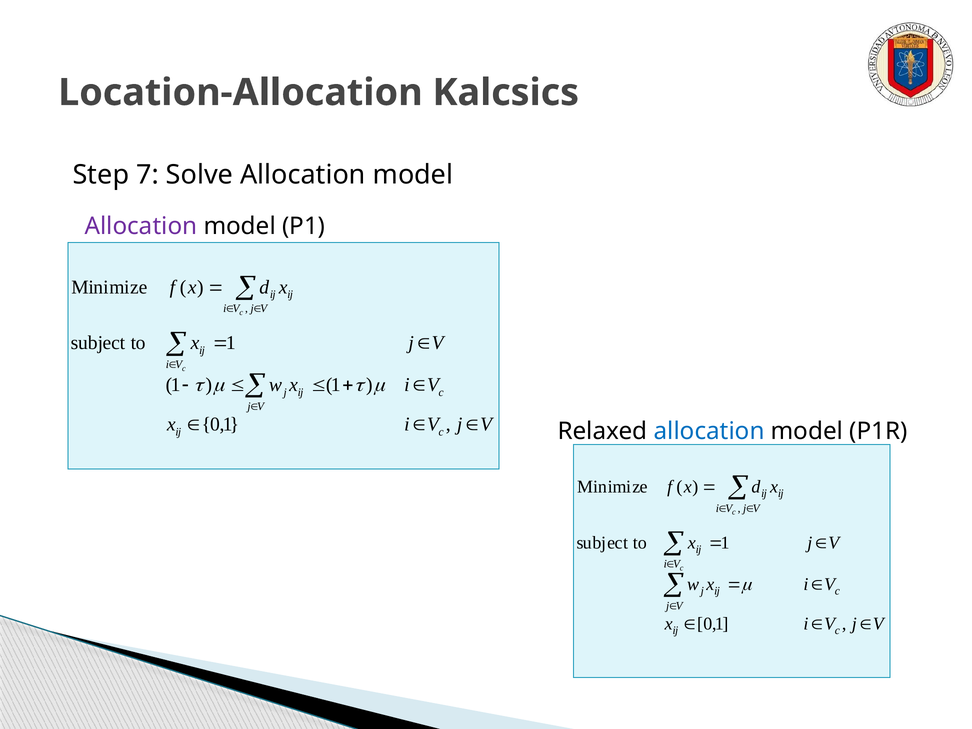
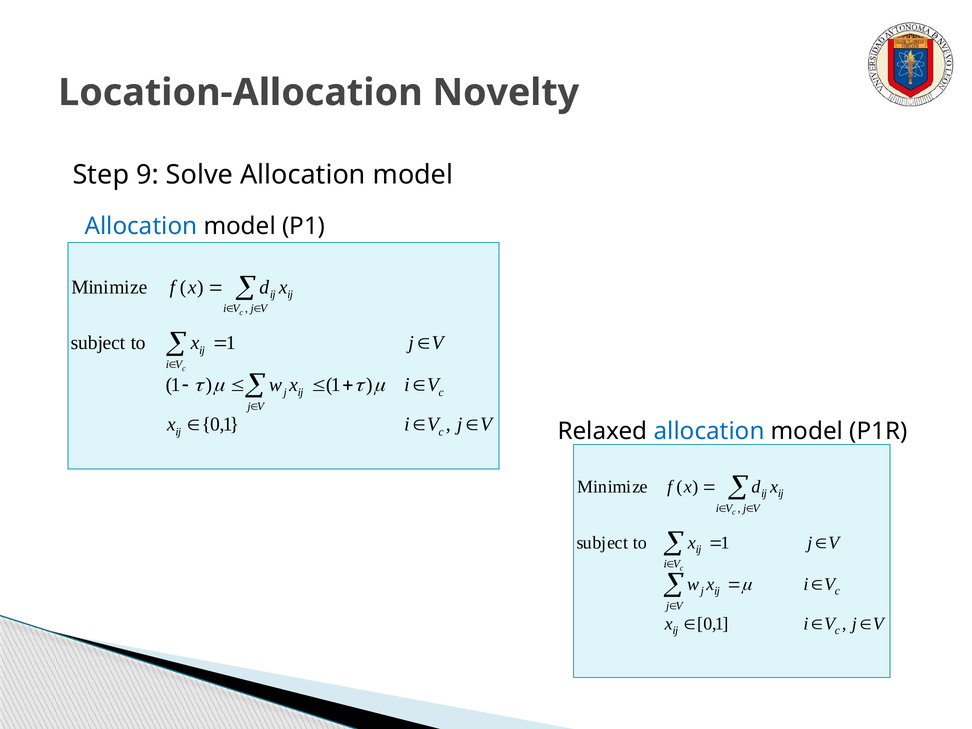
Kalcsics: Kalcsics -> Novelty (506, 93)
7: 7 -> 9 (148, 175)
Allocation colour: purple -> blue (141, 226)
